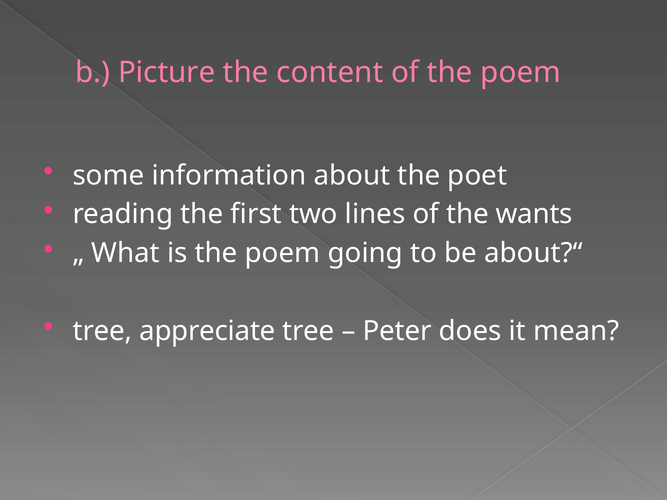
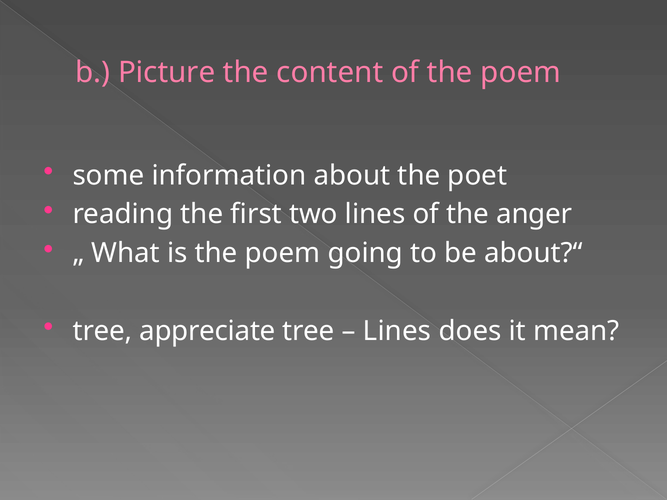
wants: wants -> anger (534, 214)
Peter: Peter -> Lines (397, 331)
